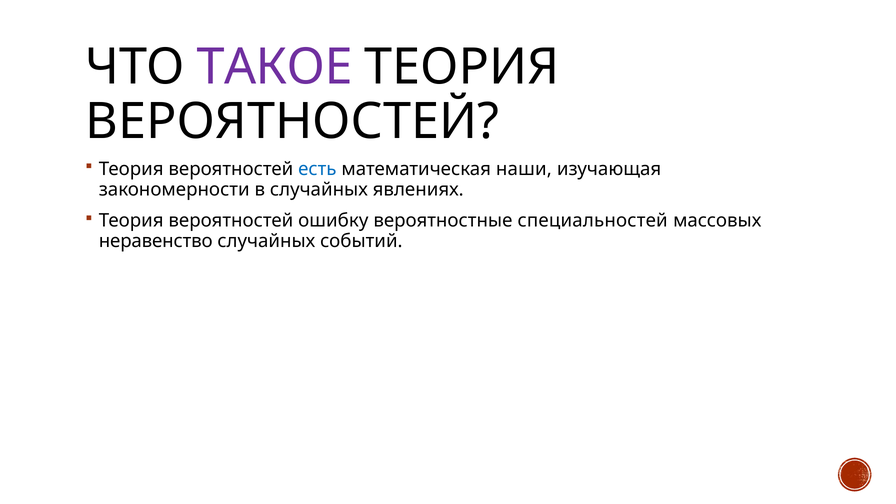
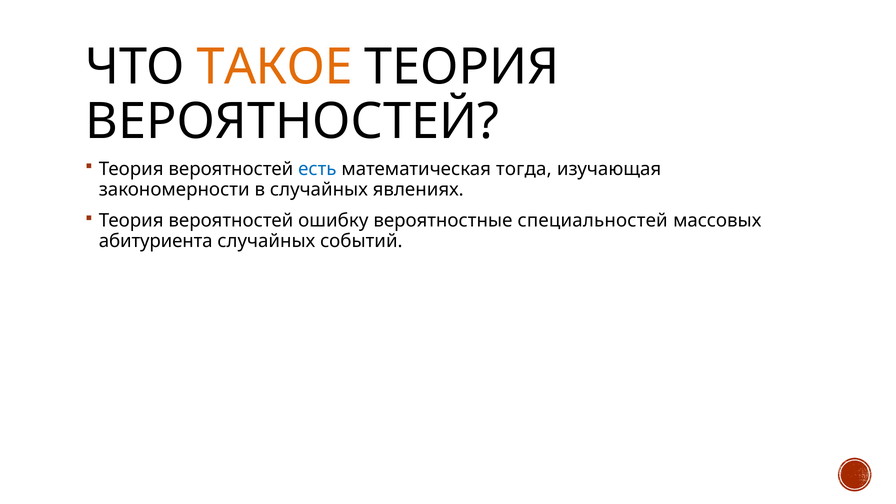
ТАКОЕ colour: purple -> orange (275, 67)
наши: наши -> тогда (524, 169)
неравенство: неравенство -> абитуриента (156, 241)
